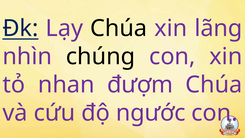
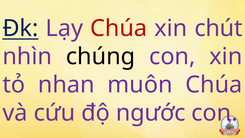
Chúa colour: black -> red (119, 28)
lãng: lãng -> chút (219, 28)
đượm: đượm -> muôn (140, 85)
